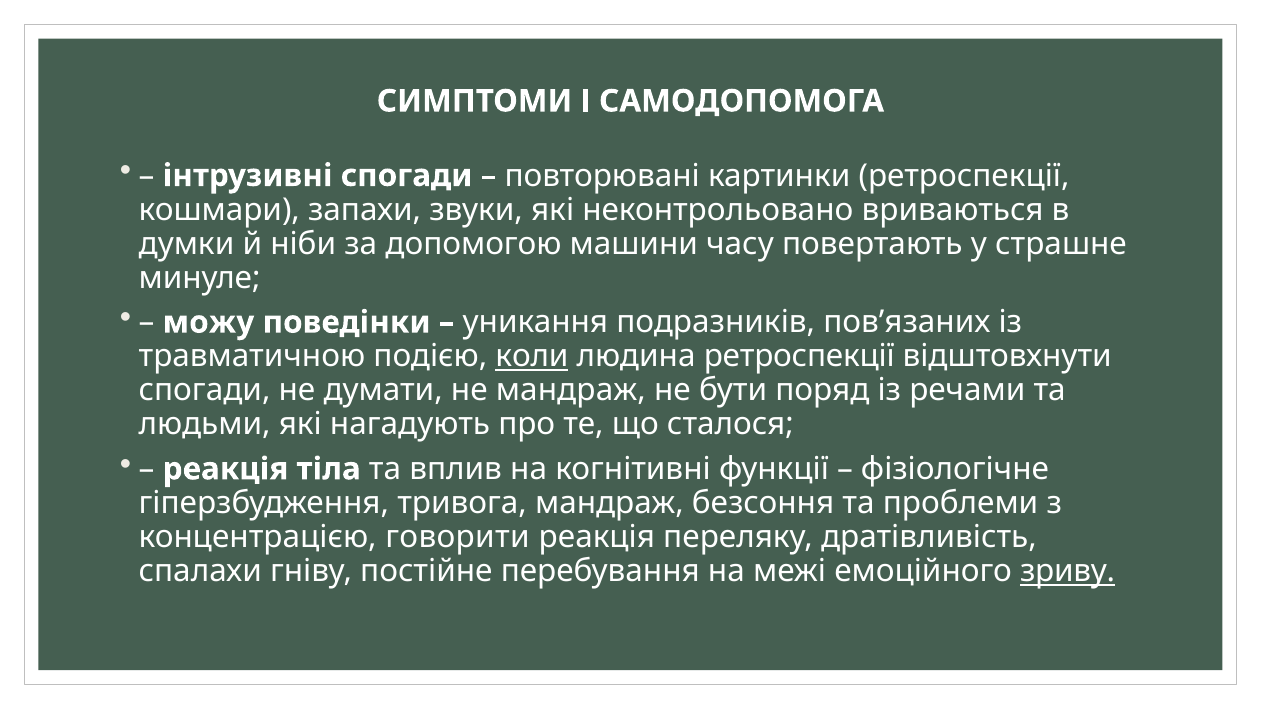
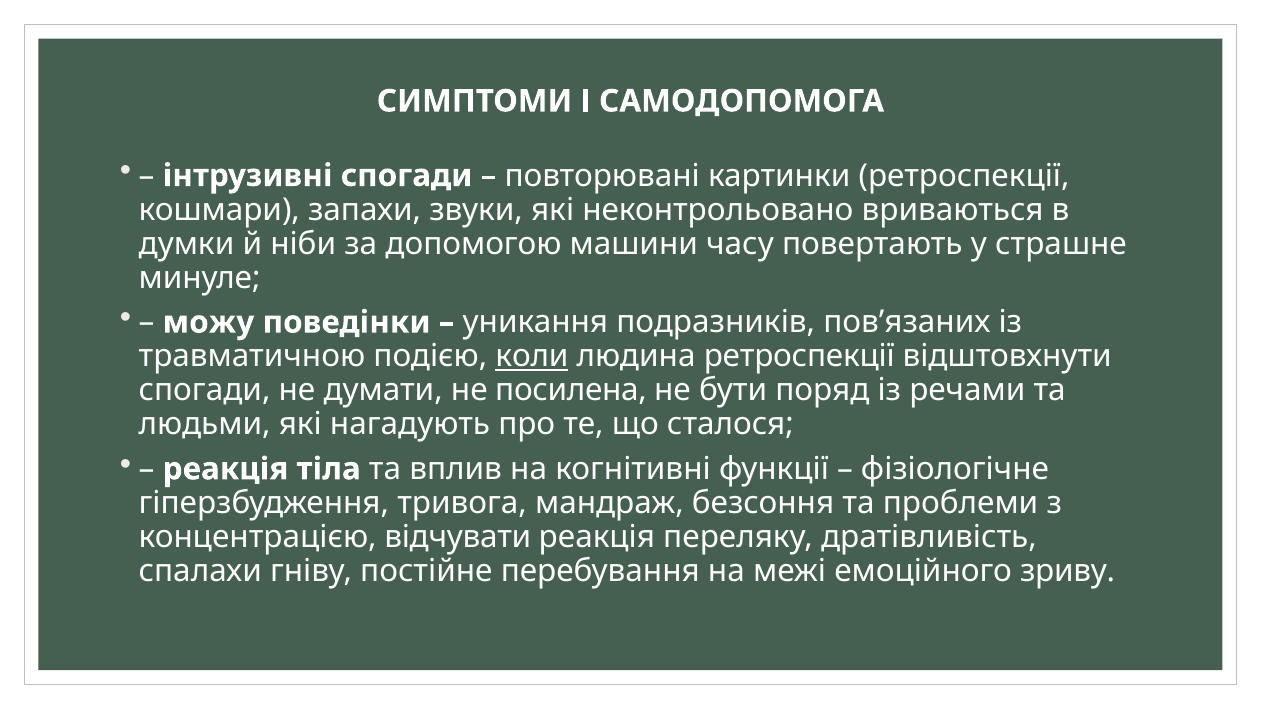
не мандраж: мандраж -> посилена (571, 391)
говорити: говорити -> відчувати (458, 537)
зриву underline: present -> none (1068, 571)
